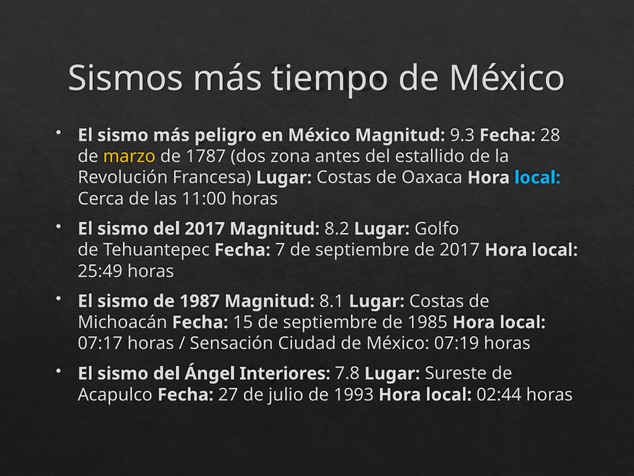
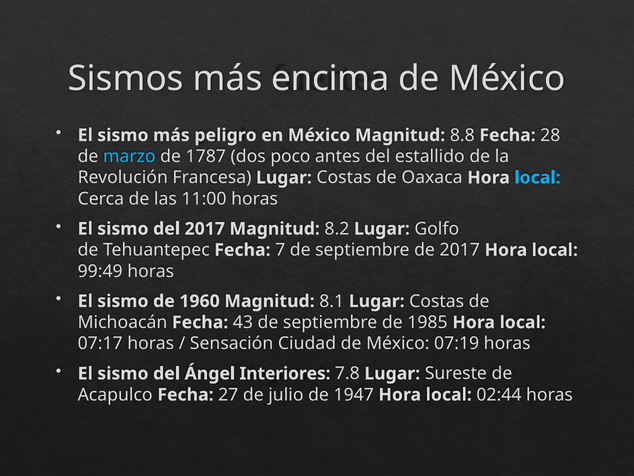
tiempo: tiempo -> encima (330, 78)
9.3: 9.3 -> 8.8 (462, 135)
marzo colour: yellow -> light blue (129, 156)
zona: zona -> poco (290, 156)
25:49: 25:49 -> 99:49 (100, 271)
1987: 1987 -> 1960 (200, 301)
15: 15 -> 43 (243, 322)
1993: 1993 -> 1947 (354, 394)
